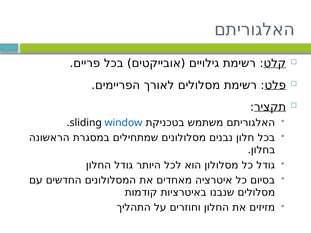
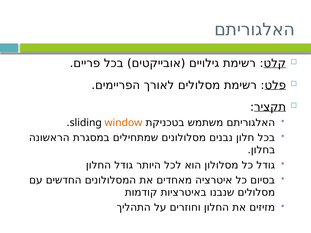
window colour: blue -> orange (123, 123)
